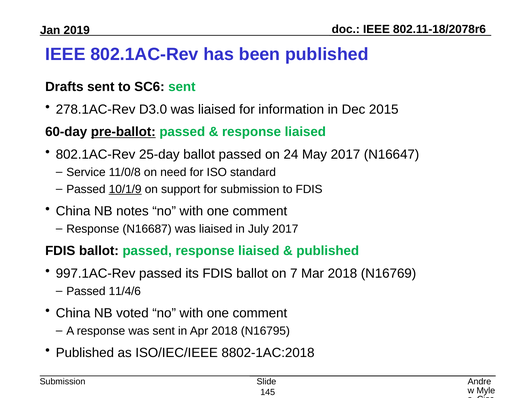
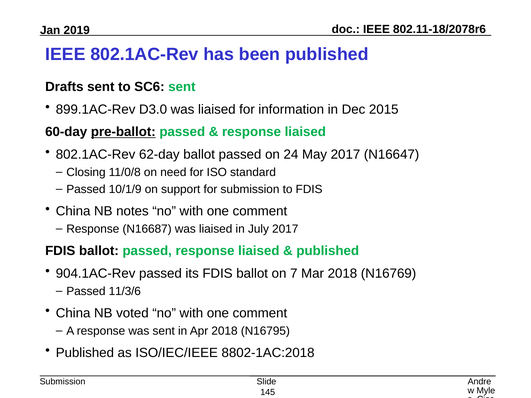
278.1AC-Rev: 278.1AC-Rev -> 899.1AC-Rev (96, 109)
25-day: 25-day -> 62-day (159, 155)
Service: Service -> Closing (86, 172)
10/1/9 underline: present -> none (125, 190)
997.1AC-Rev: 997.1AC-Rev -> 904.1AC-Rev (96, 274)
11/4/6: 11/4/6 -> 11/3/6 (125, 291)
